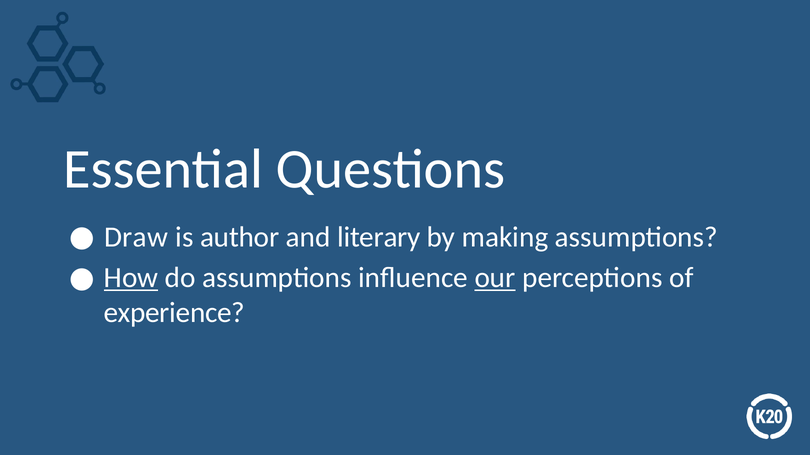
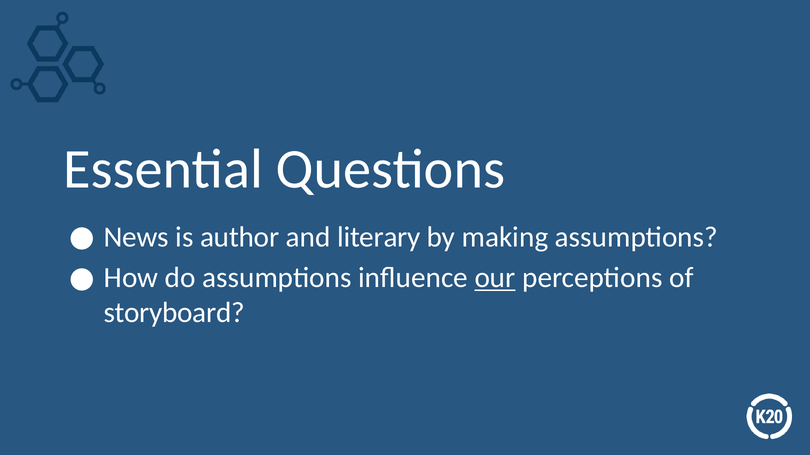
Draw: Draw -> News (136, 237)
How underline: present -> none (131, 278)
experience: experience -> storyboard (174, 313)
